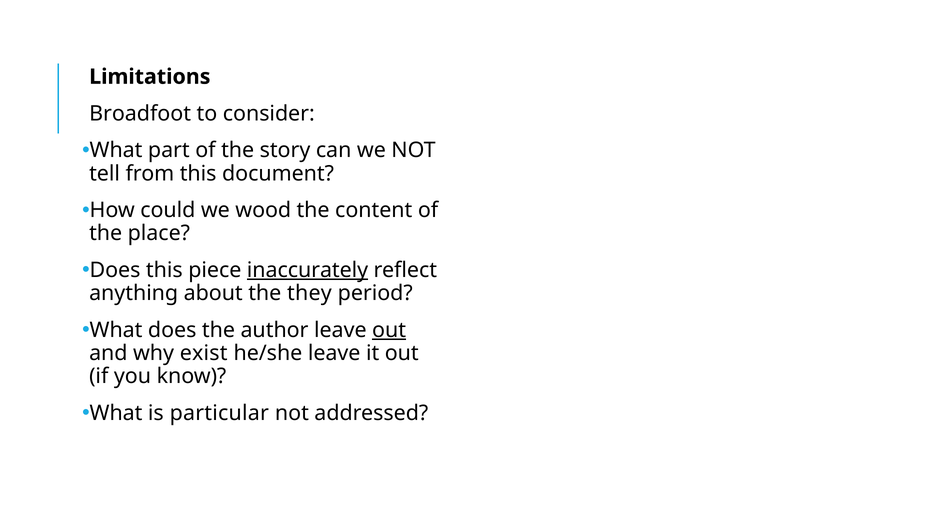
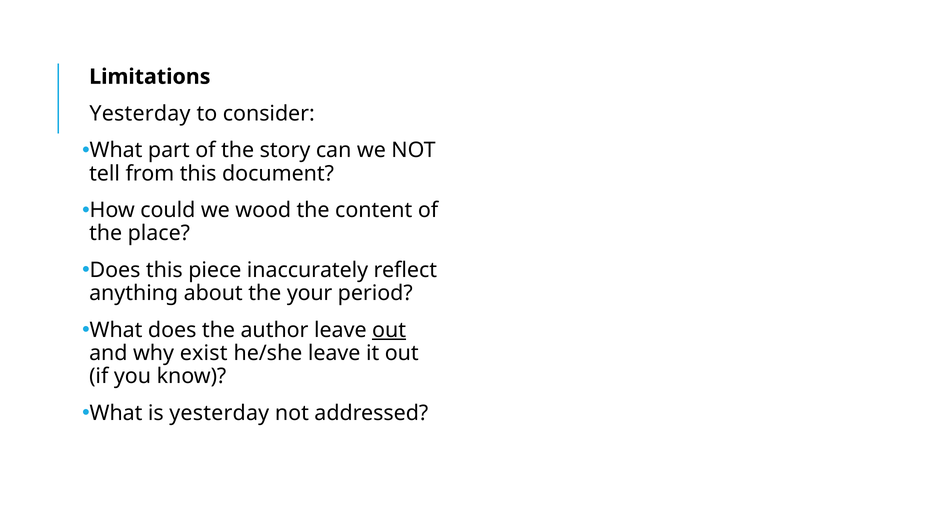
Broadfoot: Broadfoot -> Yesterday (140, 114)
inaccurately underline: present -> none (308, 270)
they: they -> your (310, 294)
is particular: particular -> yesterday (219, 414)
